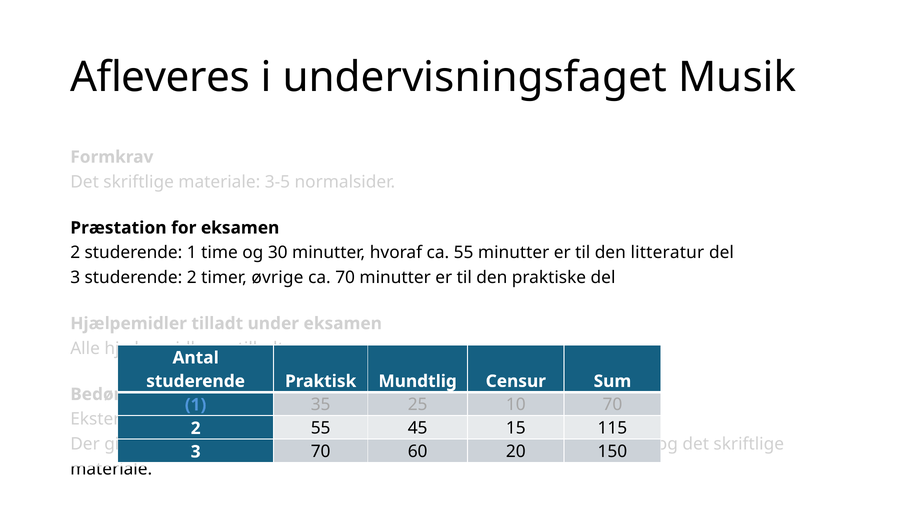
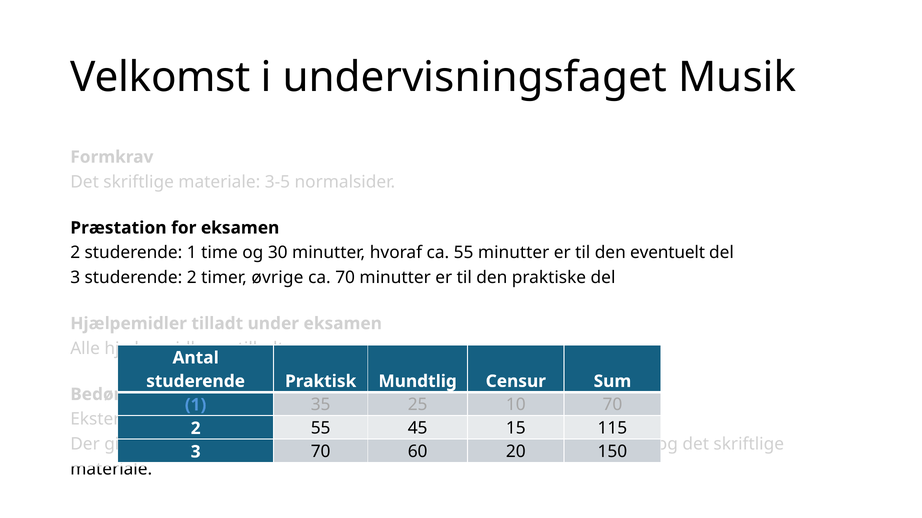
Afleveres: Afleveres -> Velkomst (160, 77)
litteratur: litteratur -> eventuelt (668, 253)
